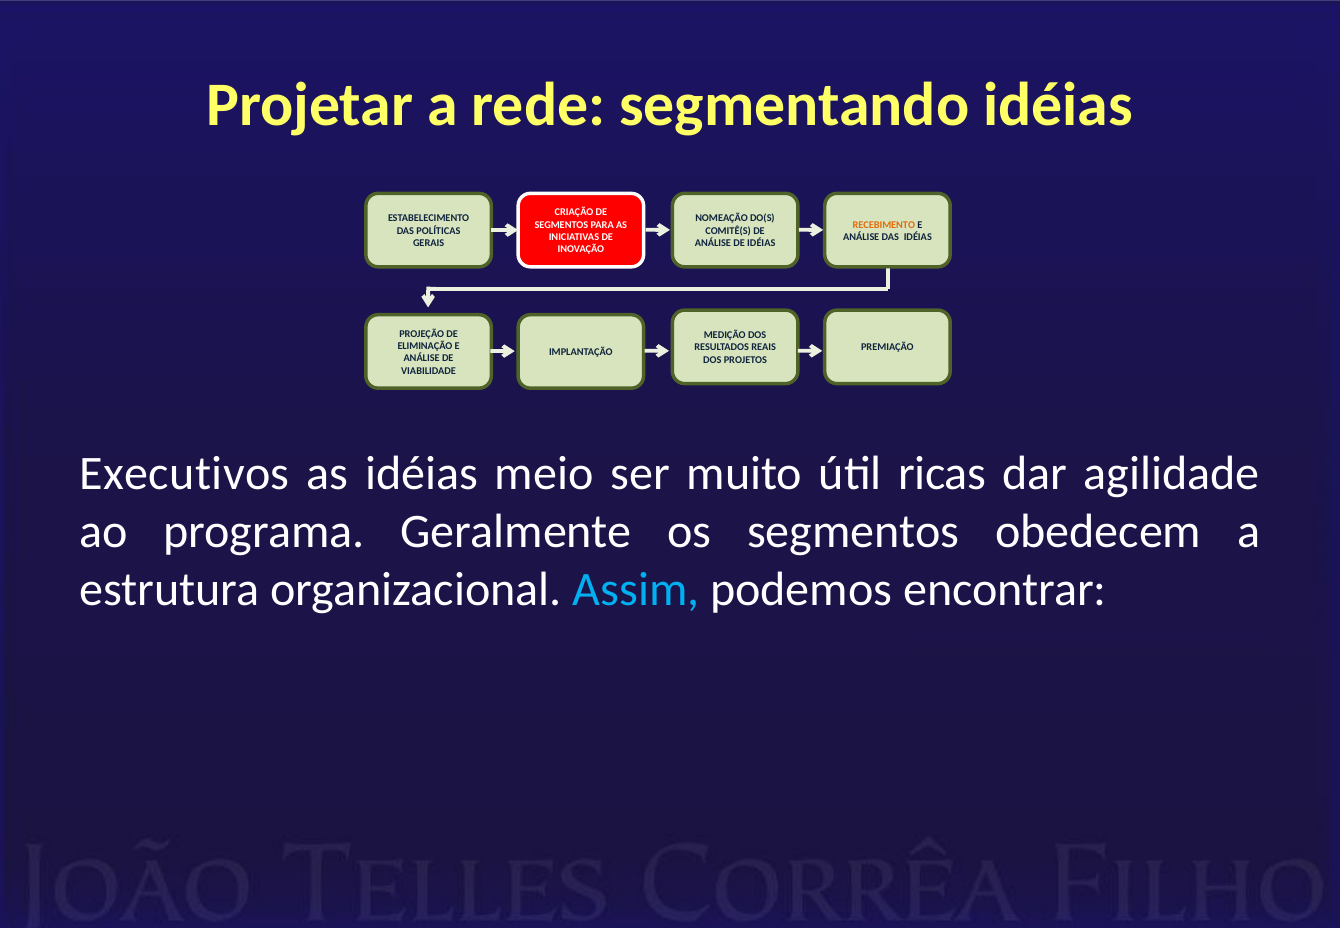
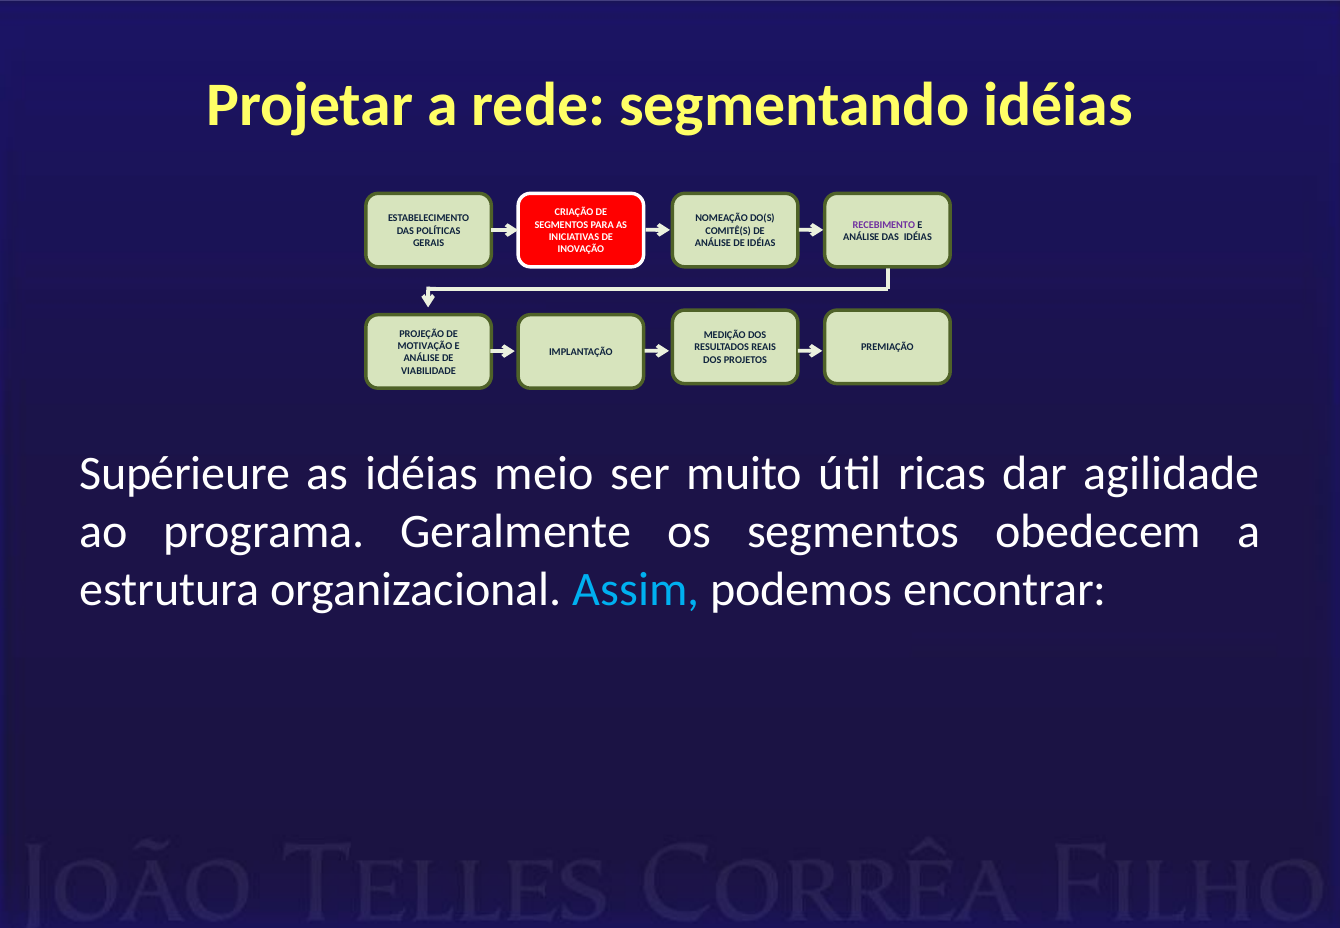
RECEBIMENTO colour: orange -> purple (884, 225)
ELIMINAÇÃO: ELIMINAÇÃO -> MOTIVAÇÃO (425, 346)
Executivos: Executivos -> Supérieure (185, 474)
